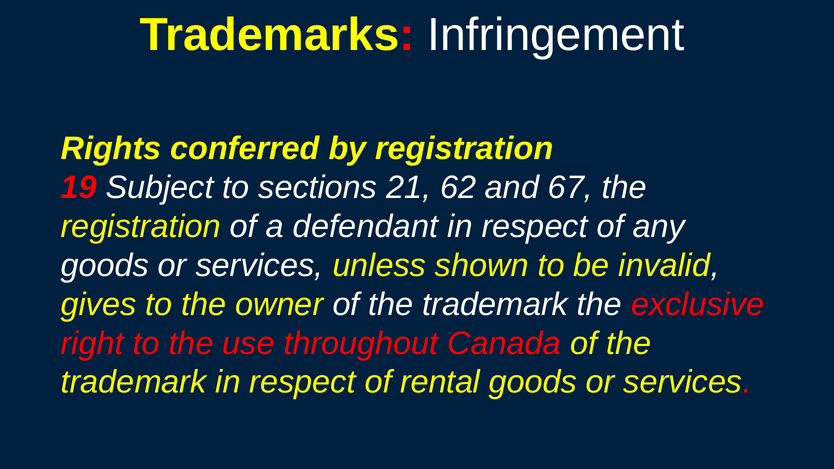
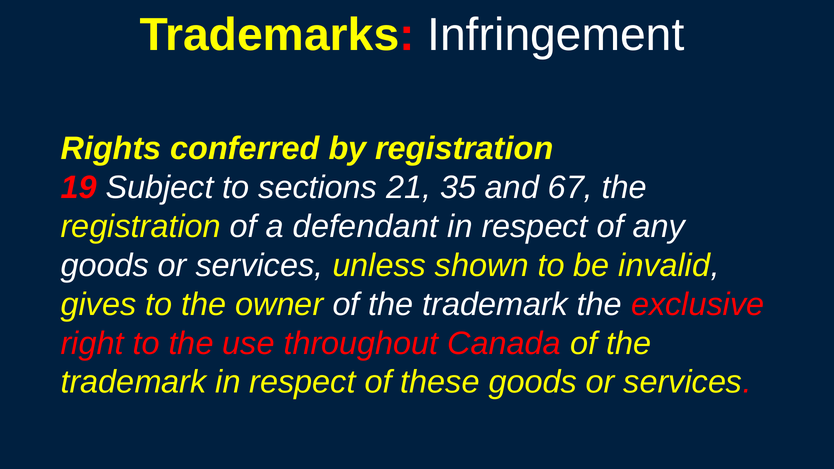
62: 62 -> 35 (458, 188)
rental: rental -> these (440, 382)
